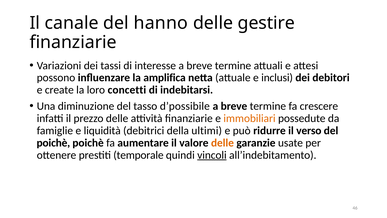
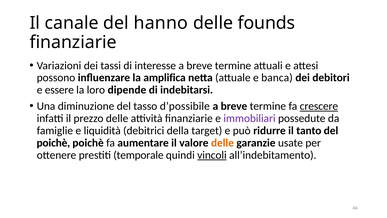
gestire: gestire -> founds (266, 23)
inclusi: inclusi -> banca (277, 78)
create: create -> essere (59, 90)
concetti: concetti -> dipende (127, 90)
crescere underline: none -> present (319, 106)
immobiliari colour: orange -> purple (249, 118)
ultimi: ultimi -> target (207, 130)
verso: verso -> tanto (309, 130)
